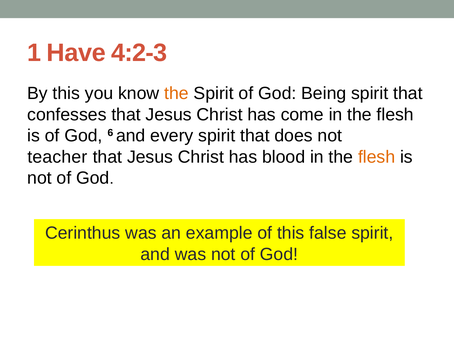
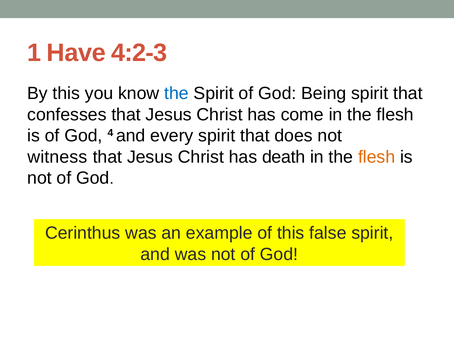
the colour: orange -> blue (177, 94)
6: 6 -> 4 (110, 133)
teacher: teacher -> witness (57, 157)
blood: blood -> death (284, 157)
